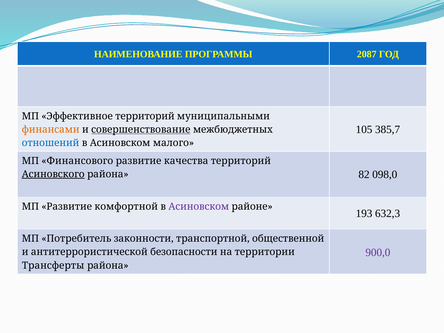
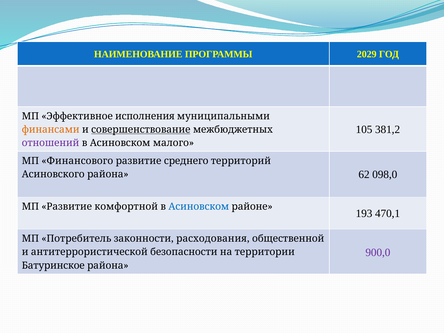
2087: 2087 -> 2029 (367, 54)
Эффективное территорий: территорий -> исполнения (145, 116)
385,7: 385,7 -> 381,2 (388, 129)
отношений colour: blue -> purple (51, 143)
качества: качества -> среднего (186, 161)
Асиновского underline: present -> none (53, 174)
82: 82 -> 62 (364, 175)
Асиновском colour: purple -> blue (199, 207)
632,3: 632,3 -> 470,1 (388, 213)
транспортной: транспортной -> расходования (213, 239)
Трансферты: Трансферты -> Батуринское (53, 265)
